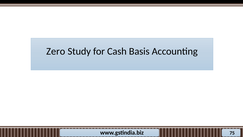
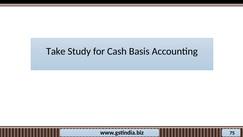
Zero: Zero -> Take (56, 51)
